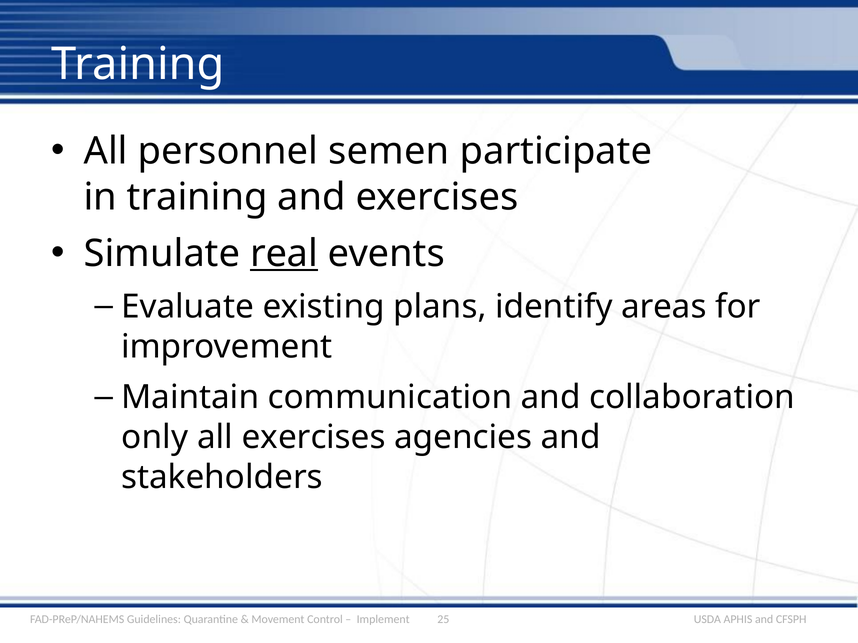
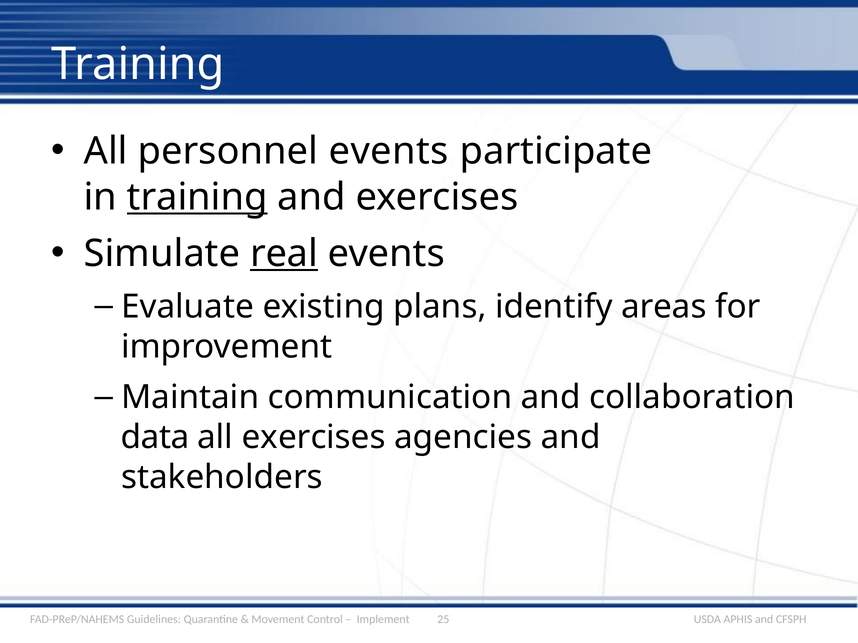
personnel semen: semen -> events (389, 151)
training underline: none -> present (197, 197)
only: only -> data (155, 438)
